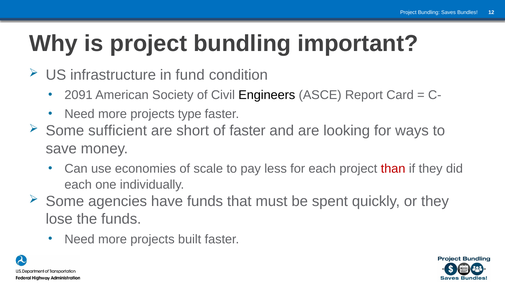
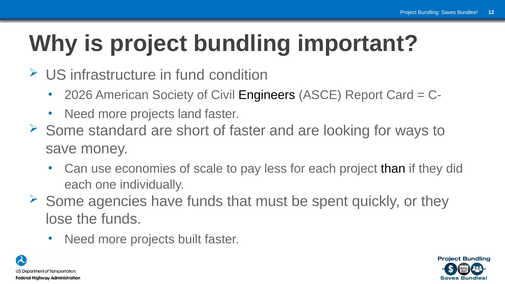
2091: 2091 -> 2026 (79, 95)
type: type -> land (190, 114)
sufficient: sufficient -> standard (118, 131)
than colour: red -> black (393, 169)
